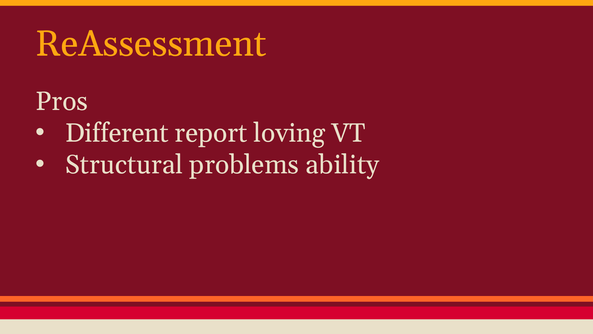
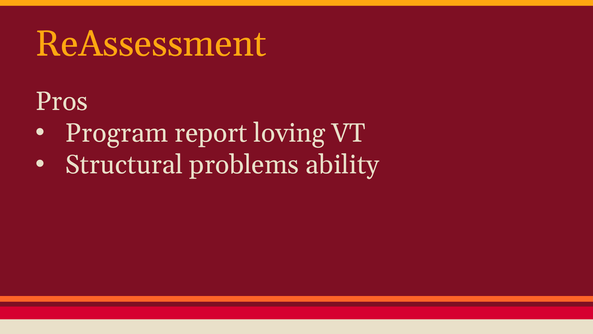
Different: Different -> Program (117, 133)
